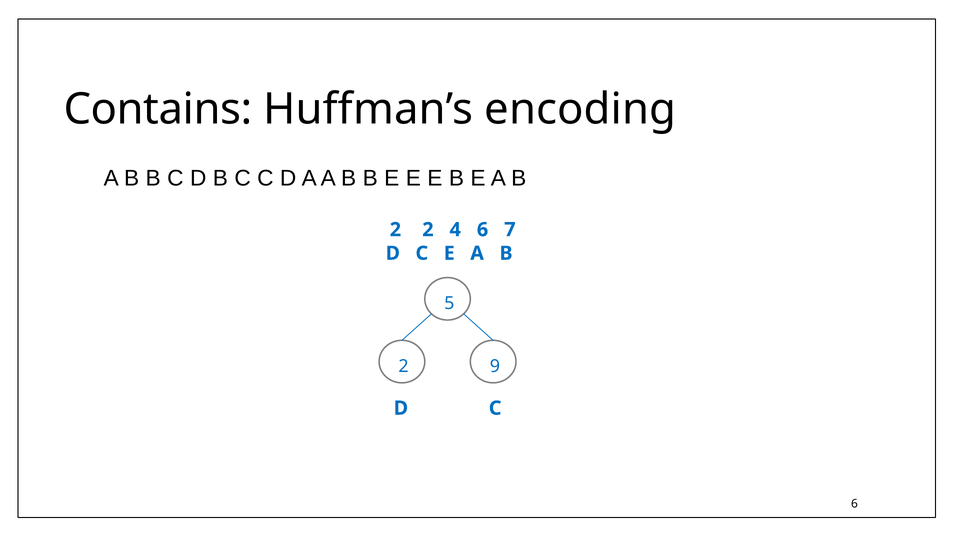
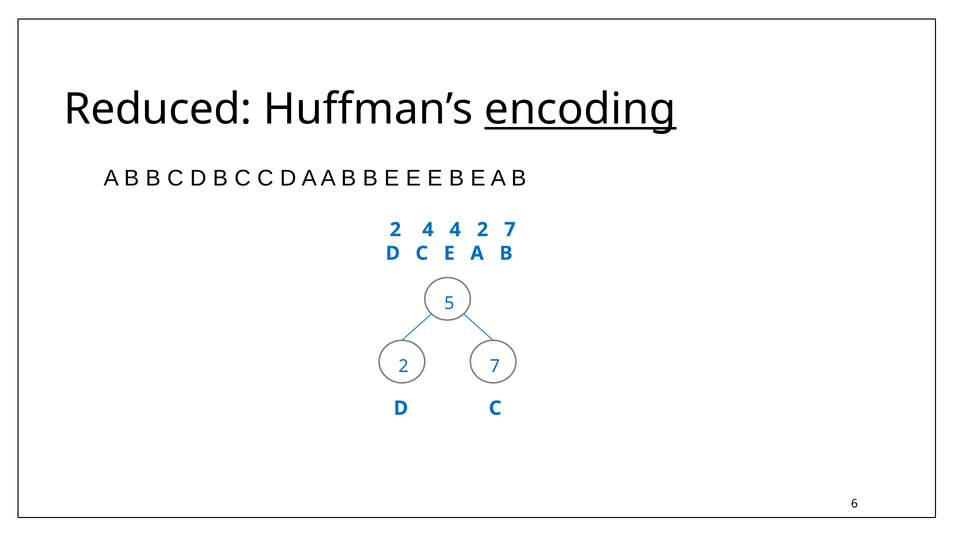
Contains: Contains -> Reduced (158, 110)
encoding underline: none -> present (580, 110)
2 2: 2 -> 4 (428, 230)
4 6: 6 -> 2 (483, 230)
9: 9 -> 7 (495, 367)
